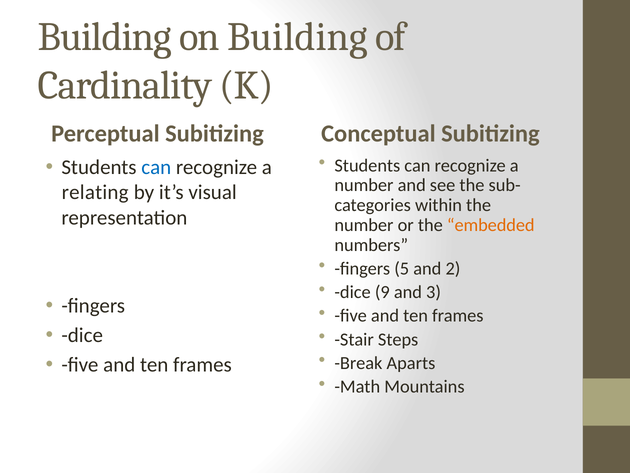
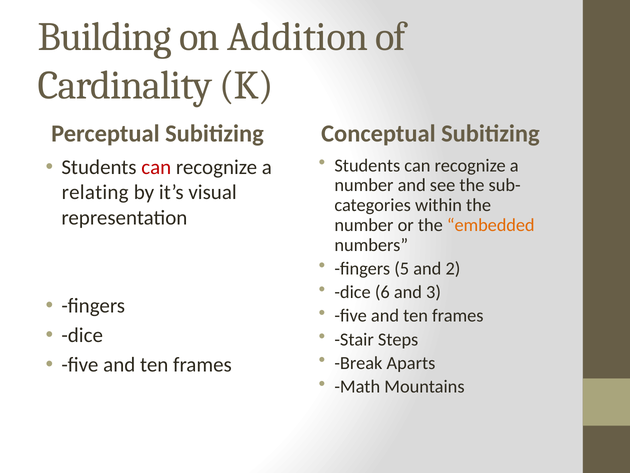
on Building: Building -> Addition (298, 37)
can colour: blue -> red (156, 167)
9: 9 -> 6 (382, 292)
